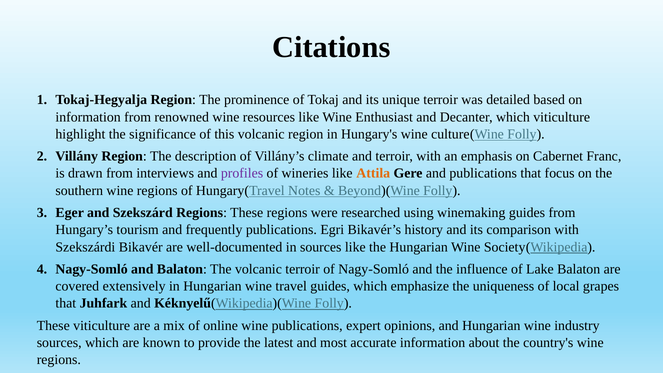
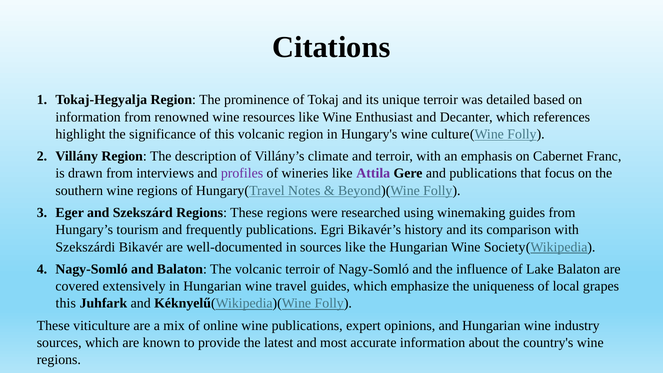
which viticulture: viticulture -> references (562, 117)
Attila colour: orange -> purple (373, 173)
that: that -> this (66, 303)
